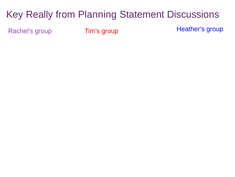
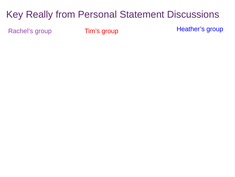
Planning: Planning -> Personal (97, 14)
